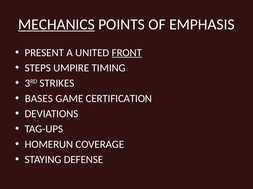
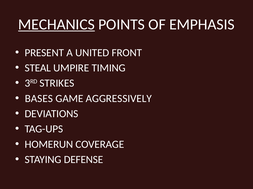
FRONT underline: present -> none (127, 53)
STEPS: STEPS -> STEAL (38, 68)
CERTIFICATION: CERTIFICATION -> AGGRESSIVELY (119, 99)
